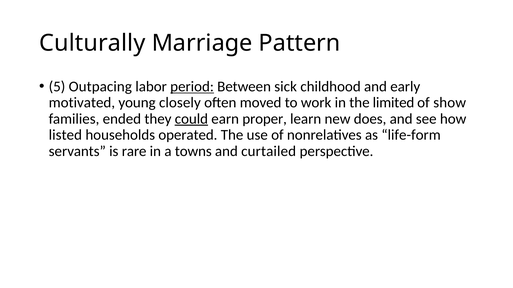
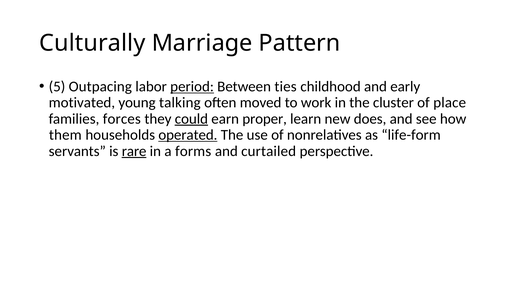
sick: sick -> ties (286, 87)
closely: closely -> talking (180, 103)
limited: limited -> cluster (393, 103)
show: show -> place (450, 103)
ended: ended -> forces (122, 119)
listed: listed -> them (65, 135)
operated underline: none -> present (188, 135)
rare underline: none -> present (134, 151)
towns: towns -> forms (193, 151)
